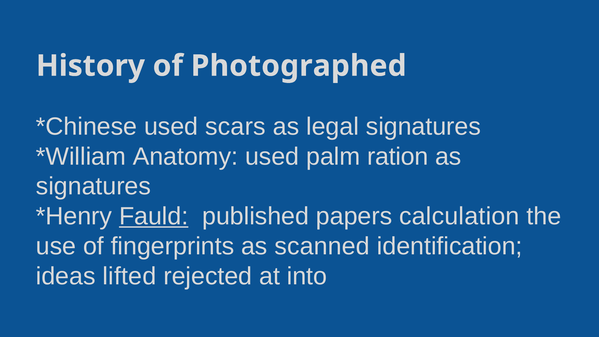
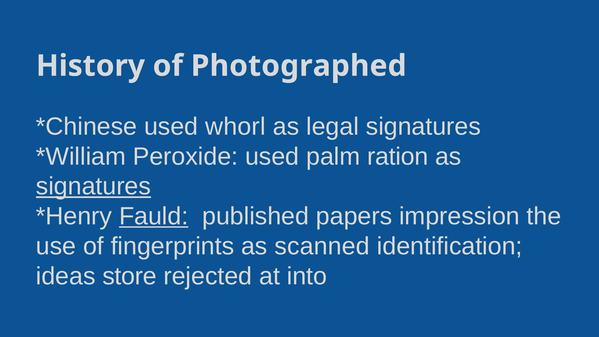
scars: scars -> whorl (235, 126)
Anatomy: Anatomy -> Peroxide (185, 156)
signatures underline: none -> present (93, 186)
calculation: calculation -> impression (459, 216)
lifted: lifted -> store (130, 276)
